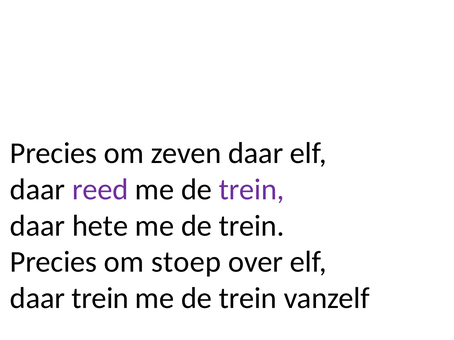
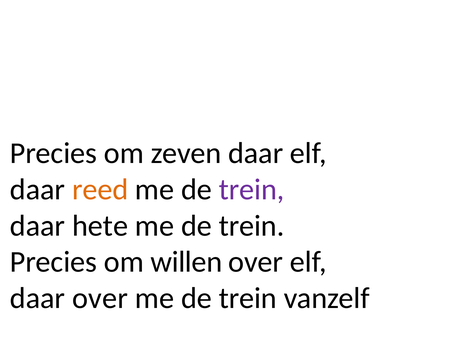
reed colour: purple -> orange (100, 190)
stoep: stoep -> willen (186, 262)
daar trein: trein -> over (100, 299)
